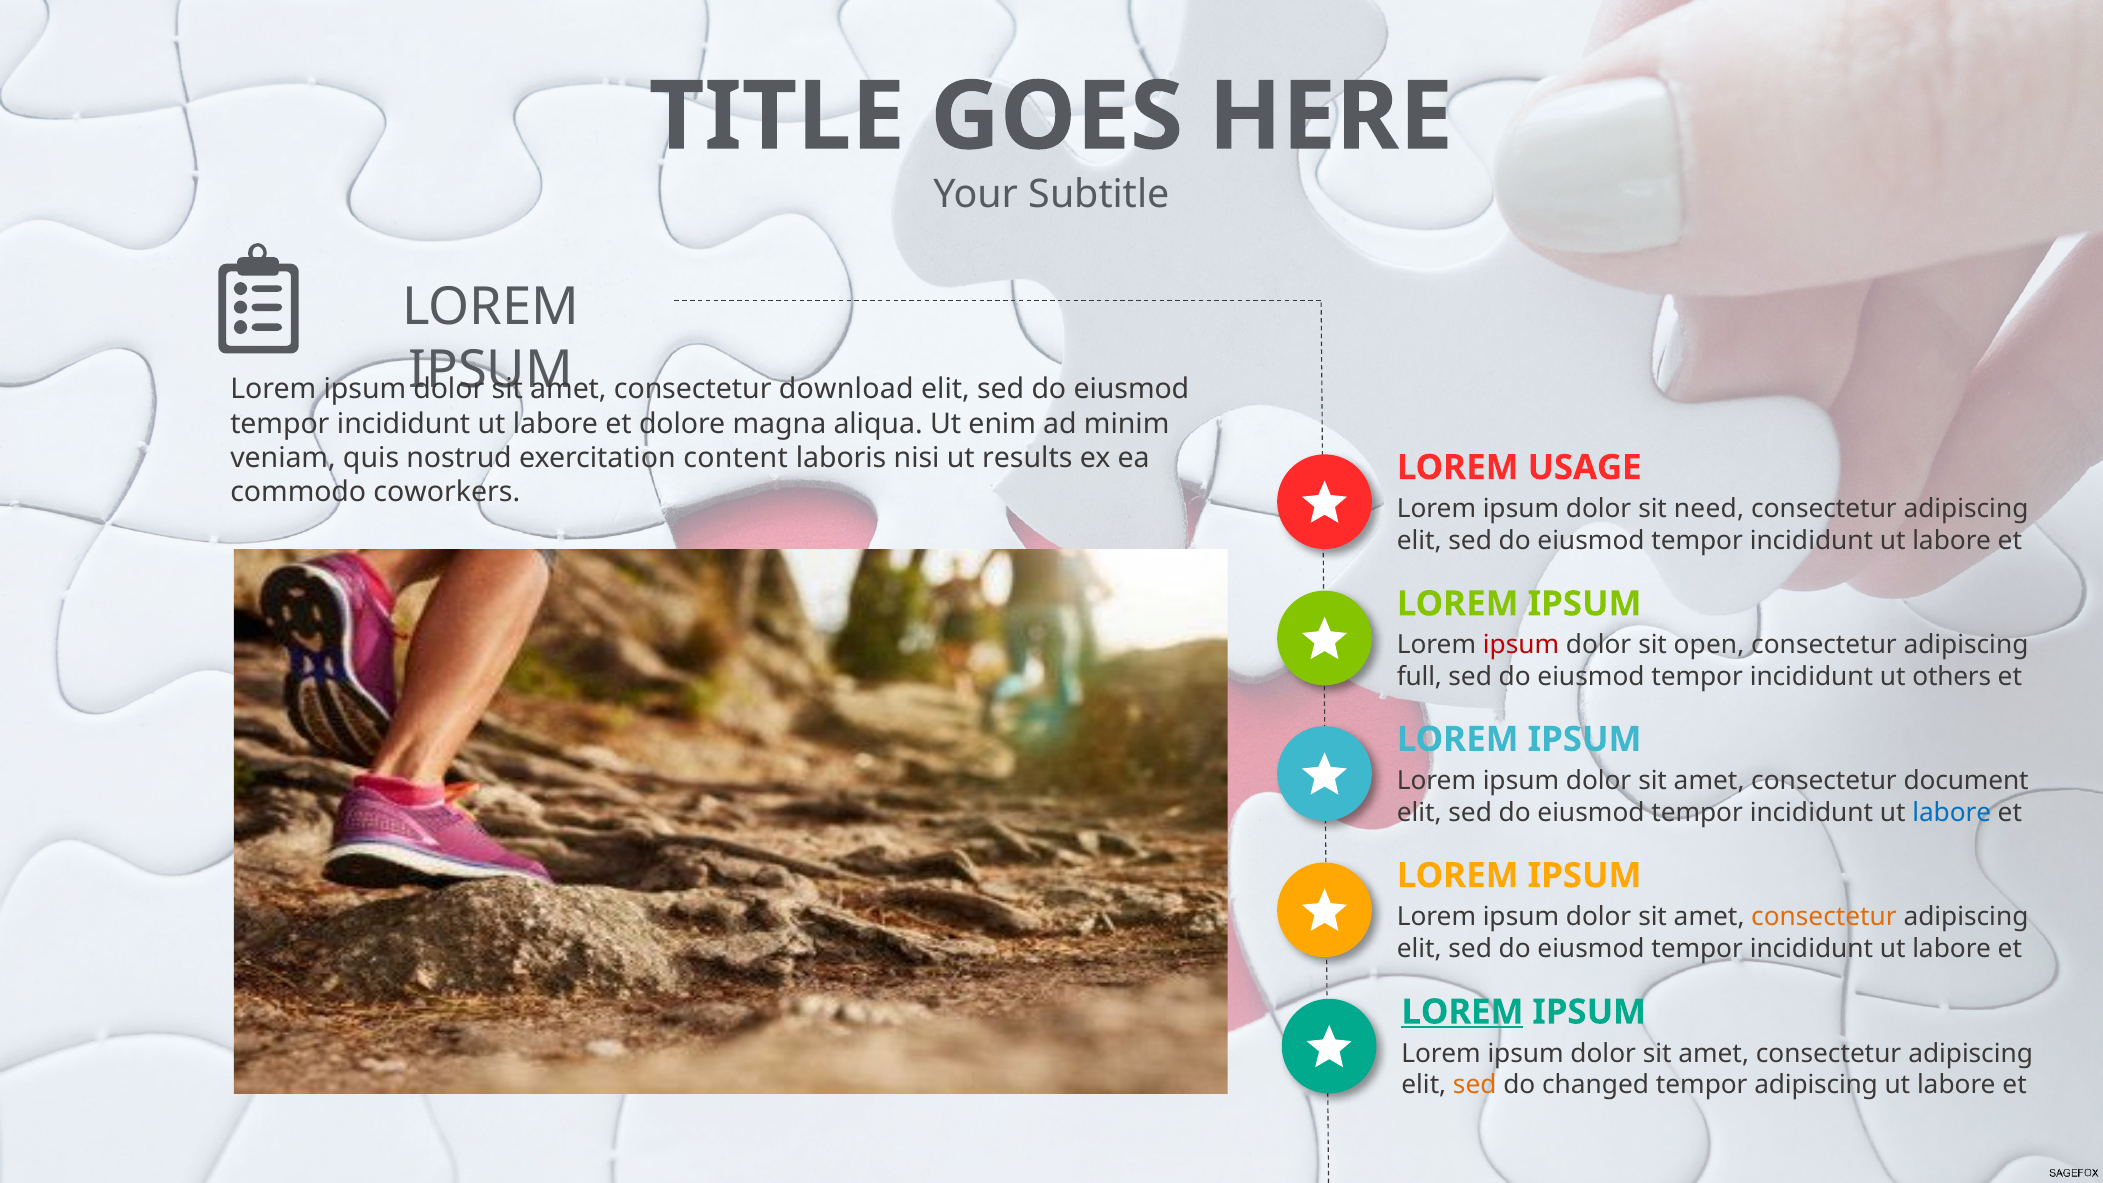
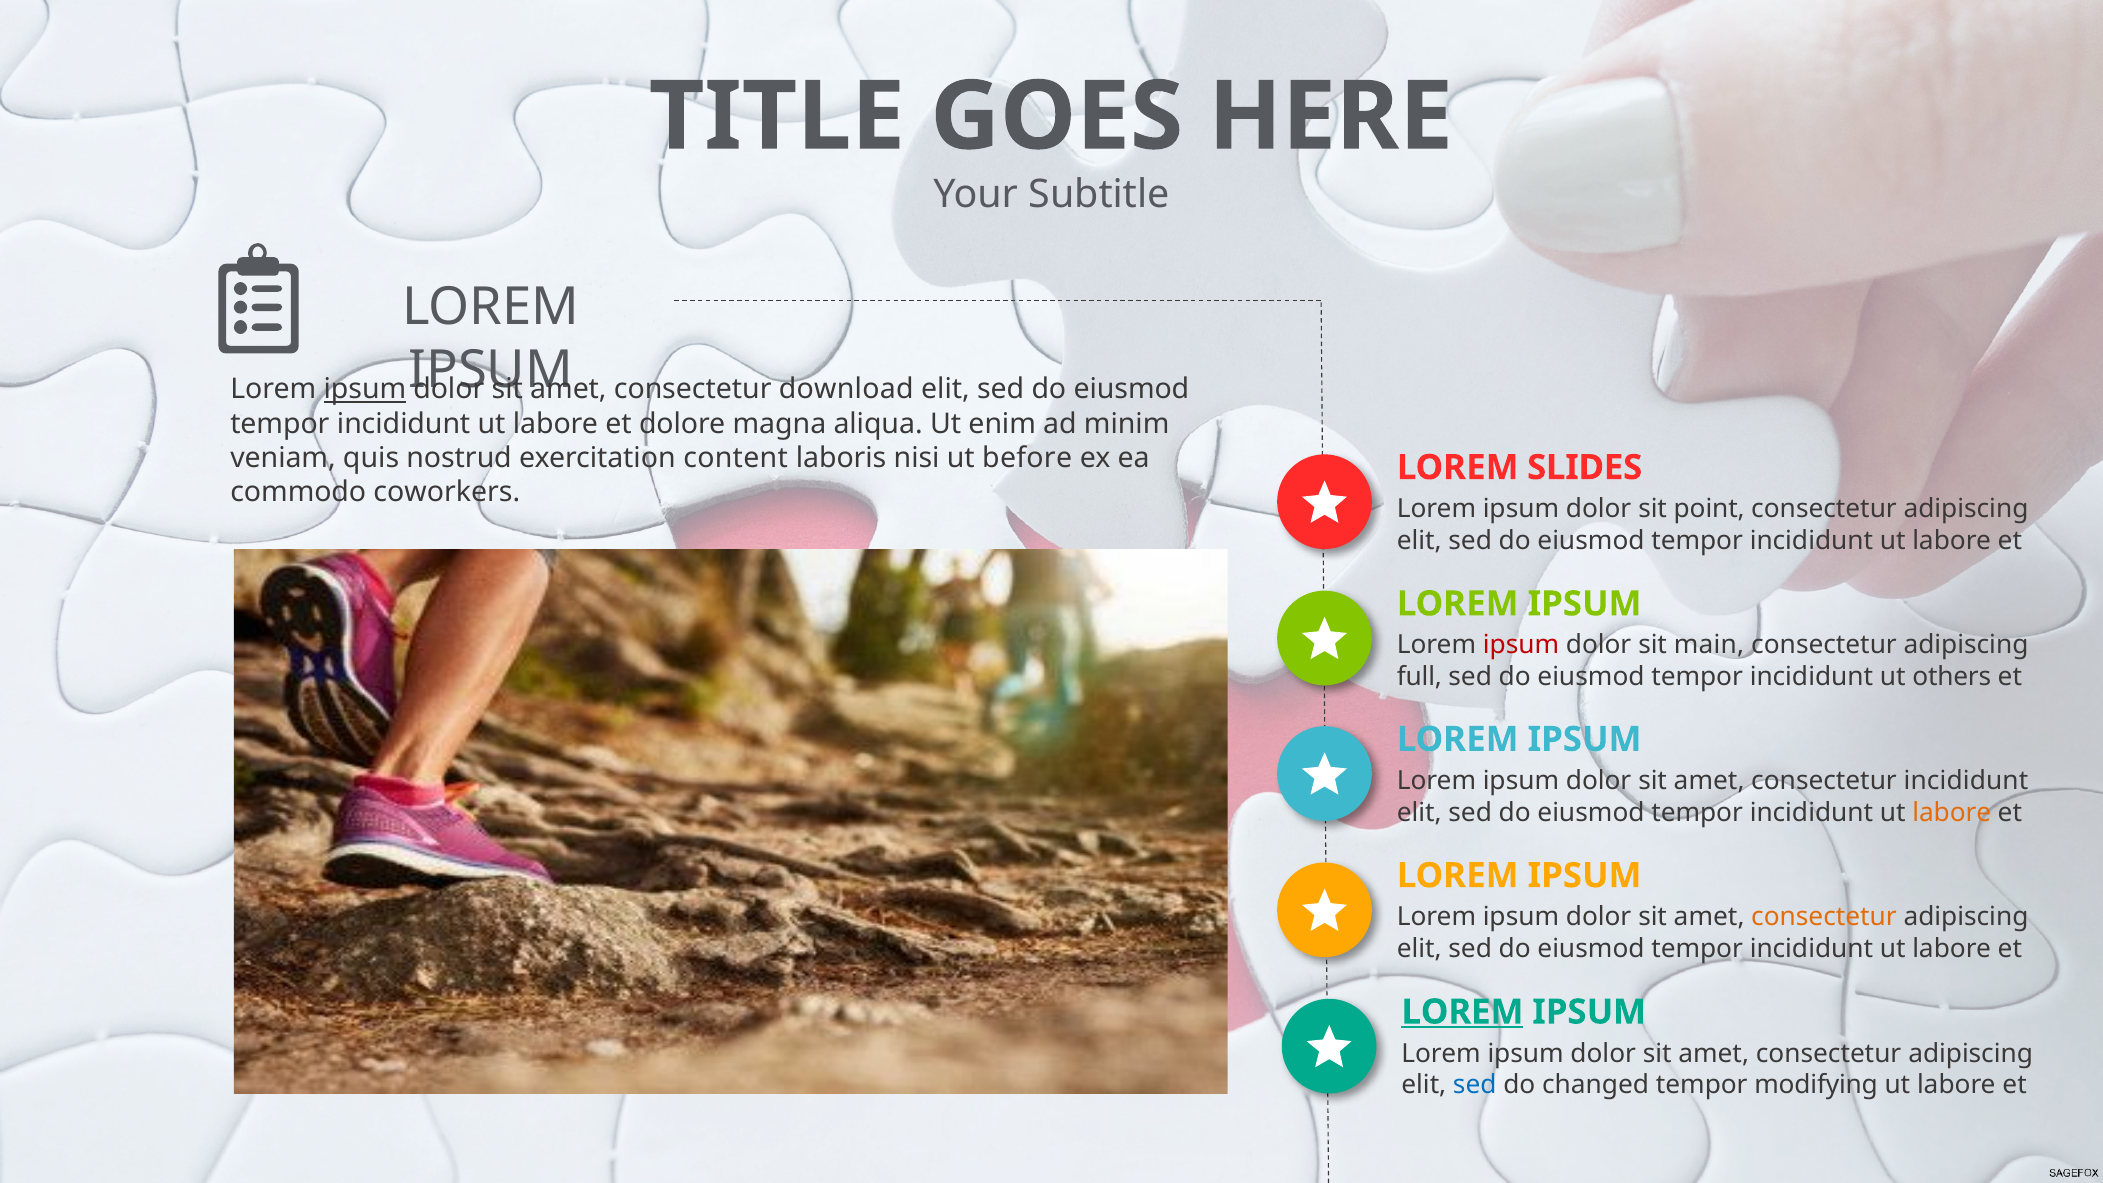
ipsum underline: none -> present (365, 389)
results: results -> before (1027, 458)
USAGE: USAGE -> SLIDES (1585, 468)
need: need -> point (1709, 509)
open: open -> main (1709, 645)
consectetur document: document -> incididunt (1966, 781)
labore colour: blue -> orange (1952, 812)
sed colour: orange -> blue (1475, 1085)
tempor adipiscing: adipiscing -> modifying (1816, 1085)
